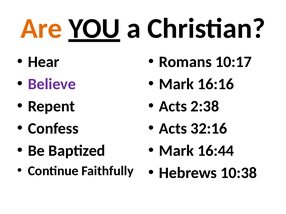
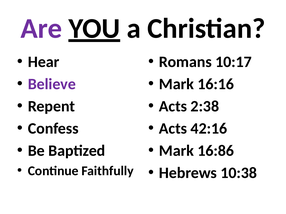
Are colour: orange -> purple (41, 28)
32:16: 32:16 -> 42:16 (209, 129)
16:44: 16:44 -> 16:86 (216, 151)
